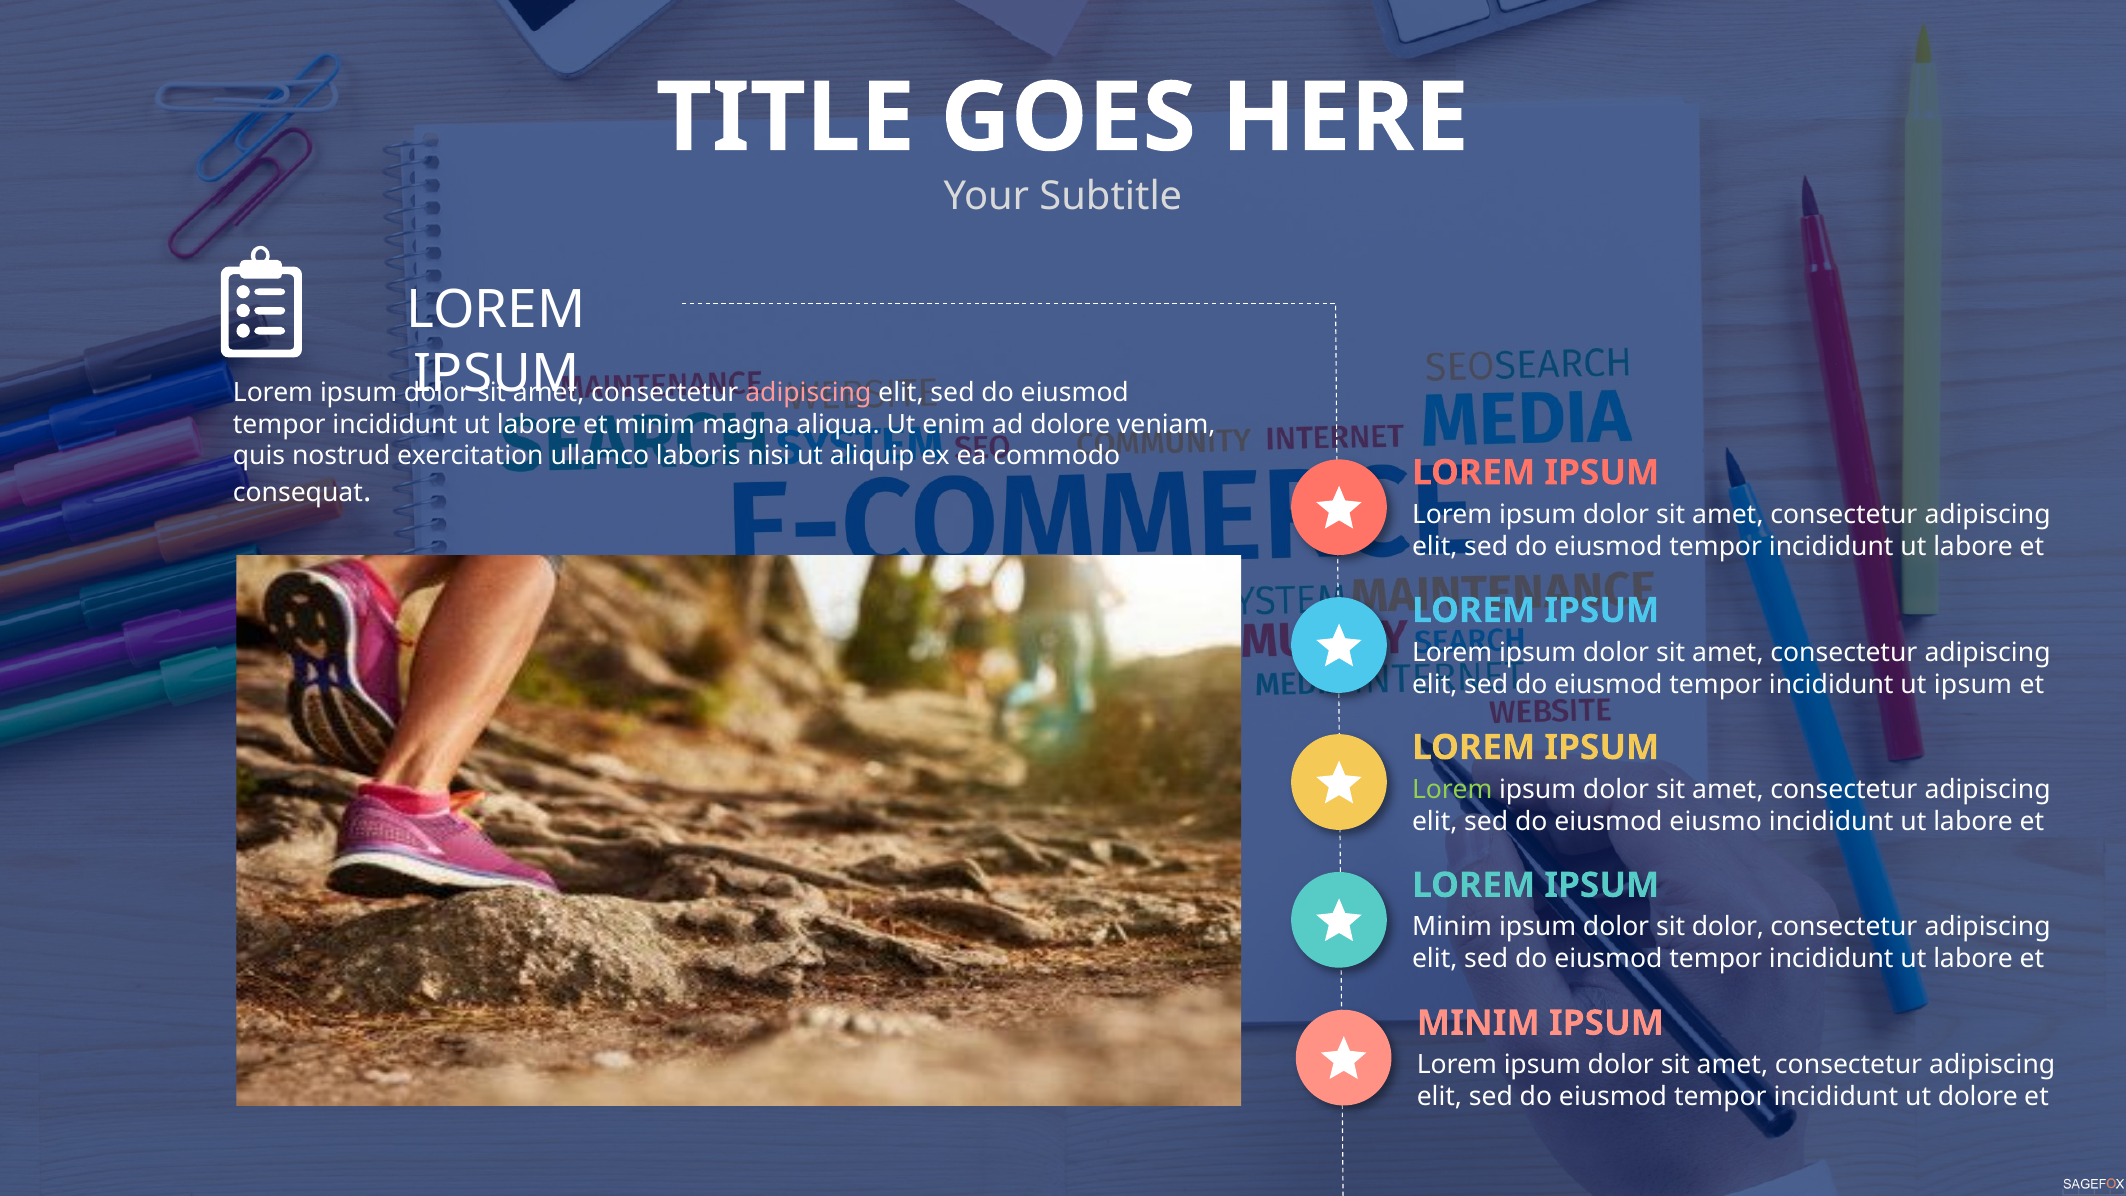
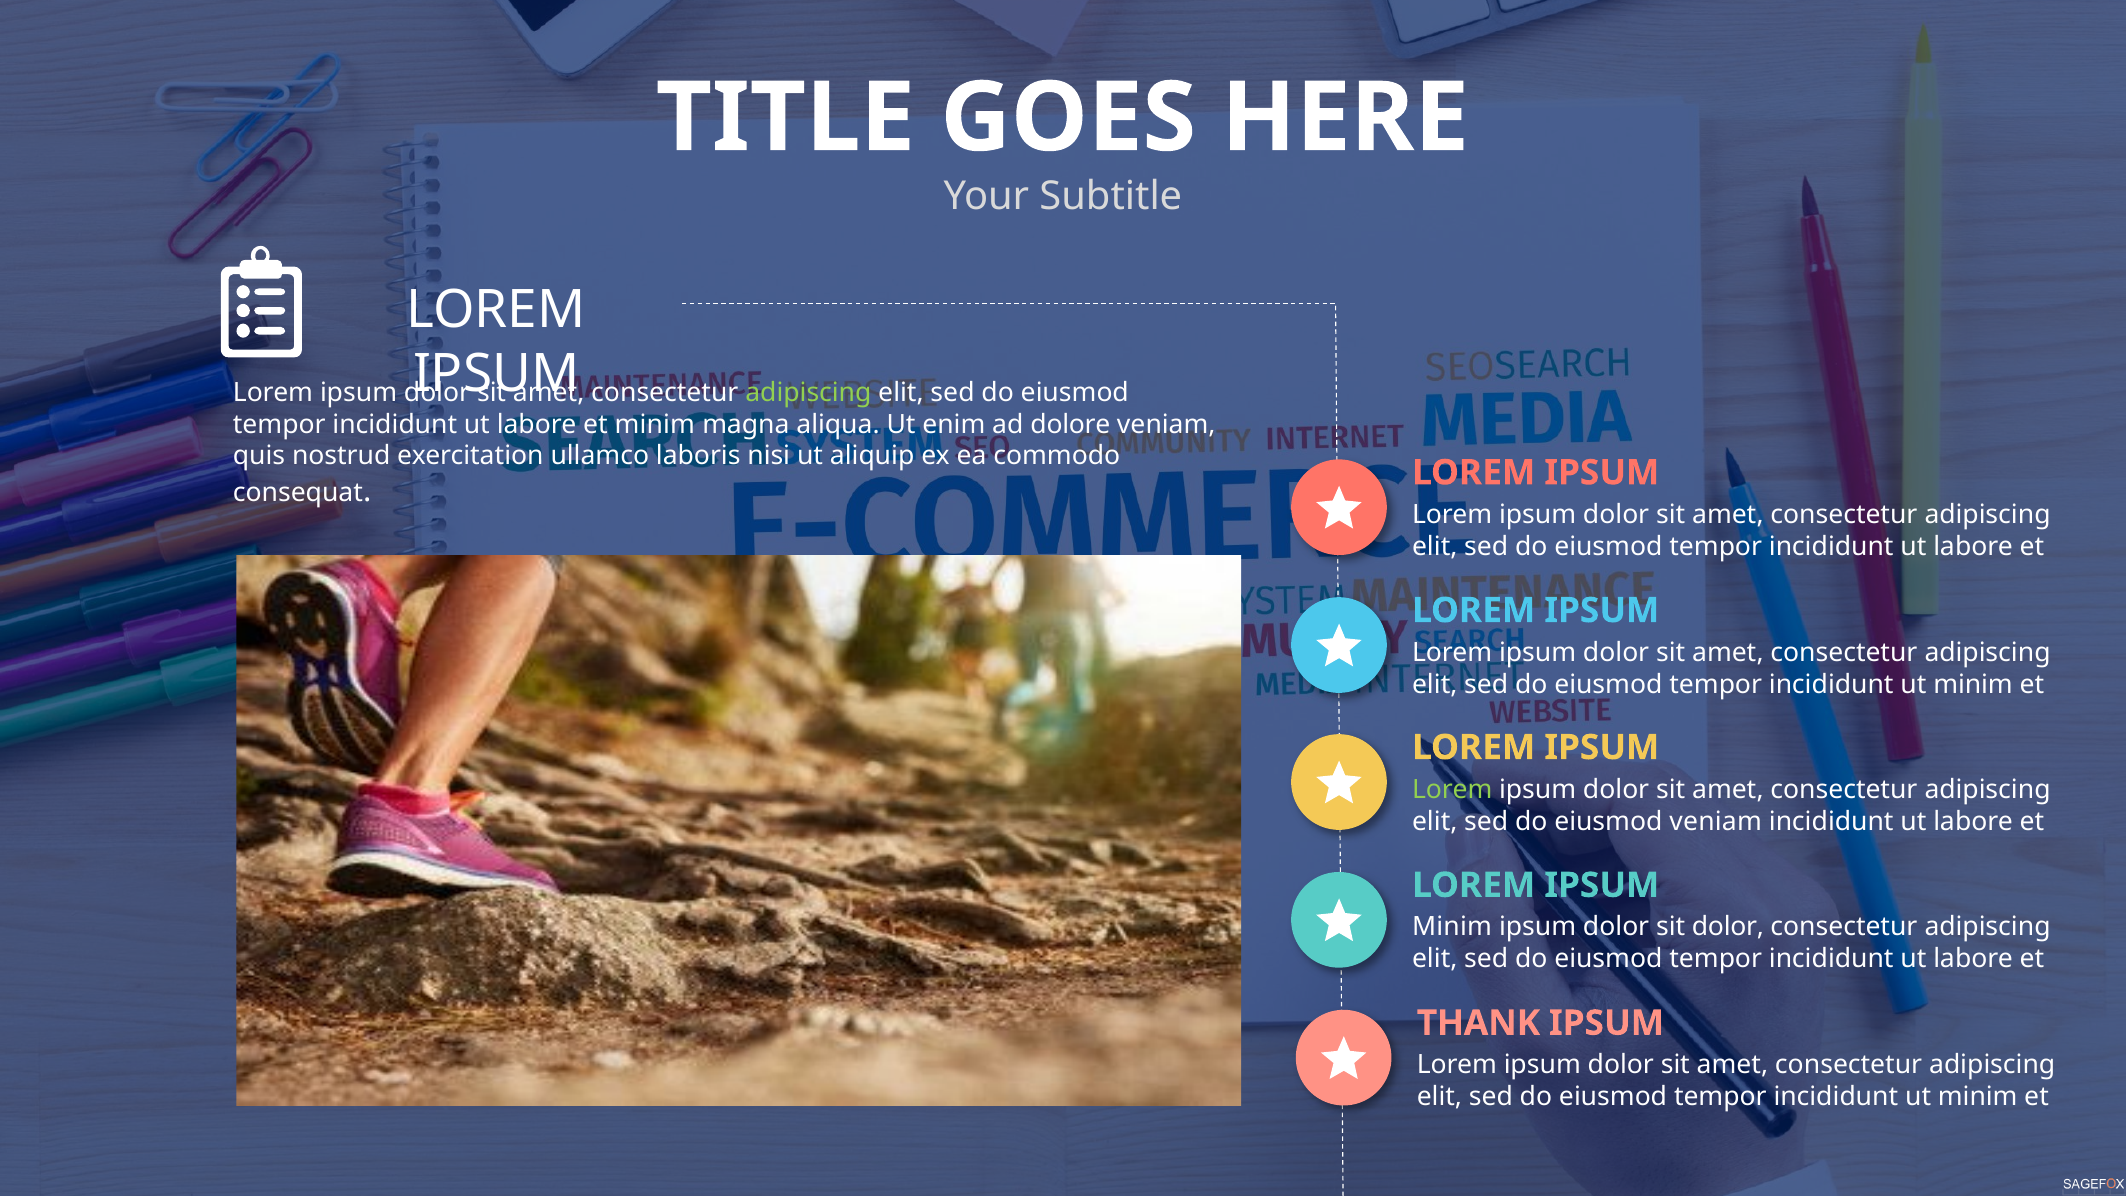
adipiscing colour: pink -> light green (808, 392)
ipsum: ipsum -> minim (1973, 684)
eiusmod eiusmo: eiusmo -> veniam (1716, 821)
MINIM: MINIM -> THANK (1478, 1023)
dolore: dolore -> minim (1978, 1097)
